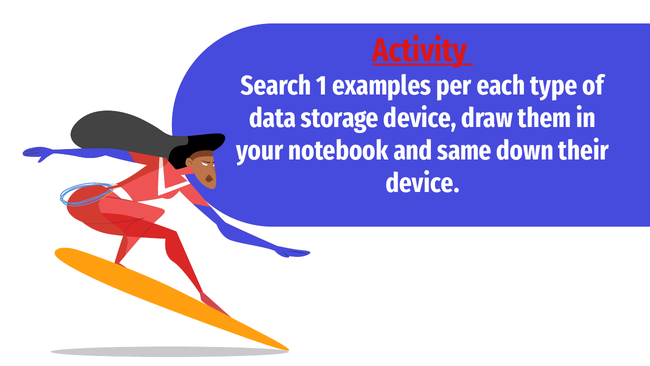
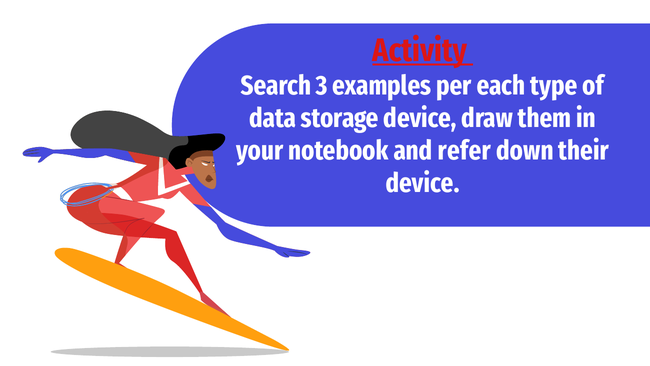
1: 1 -> 3 (322, 86)
same: same -> refer (464, 151)
